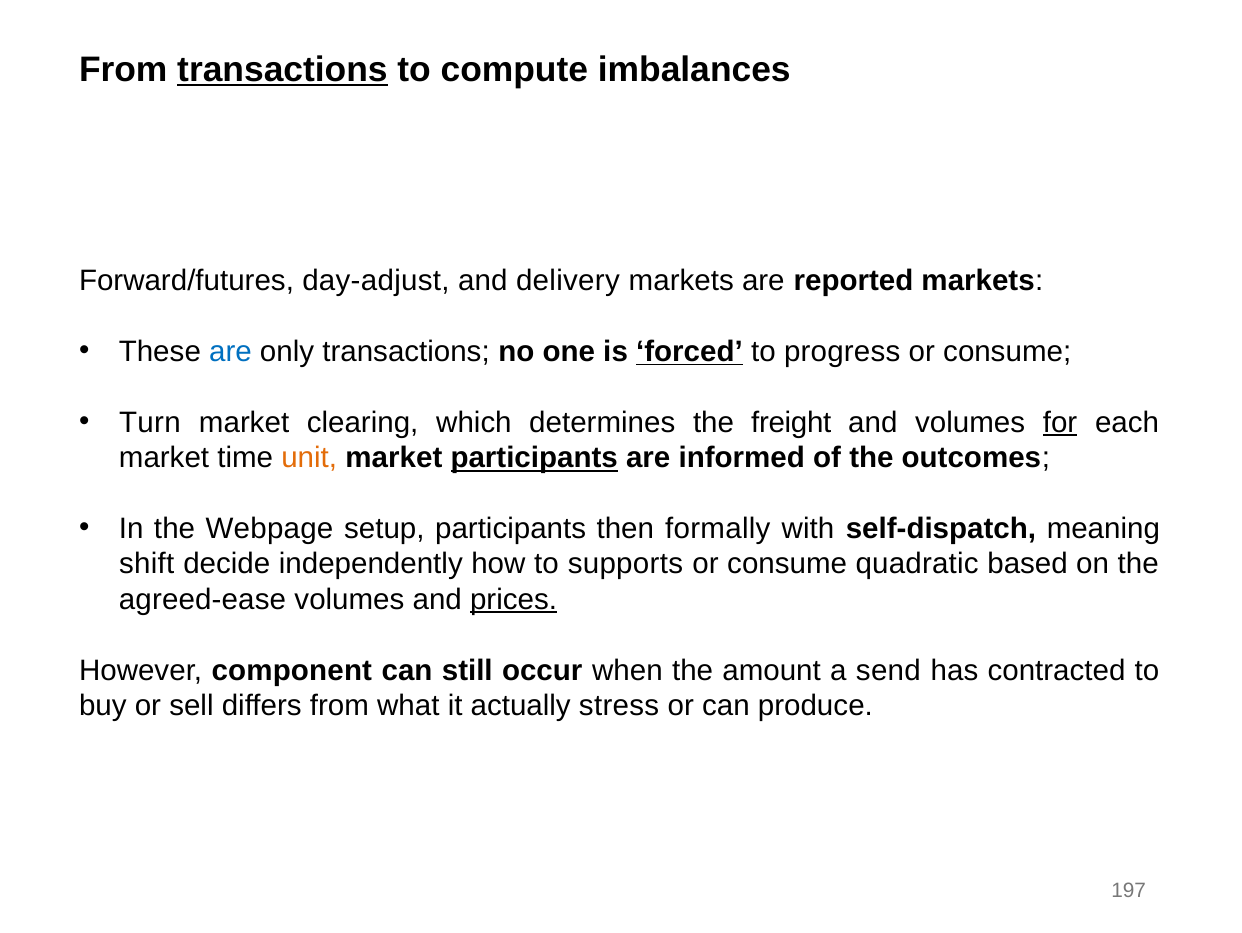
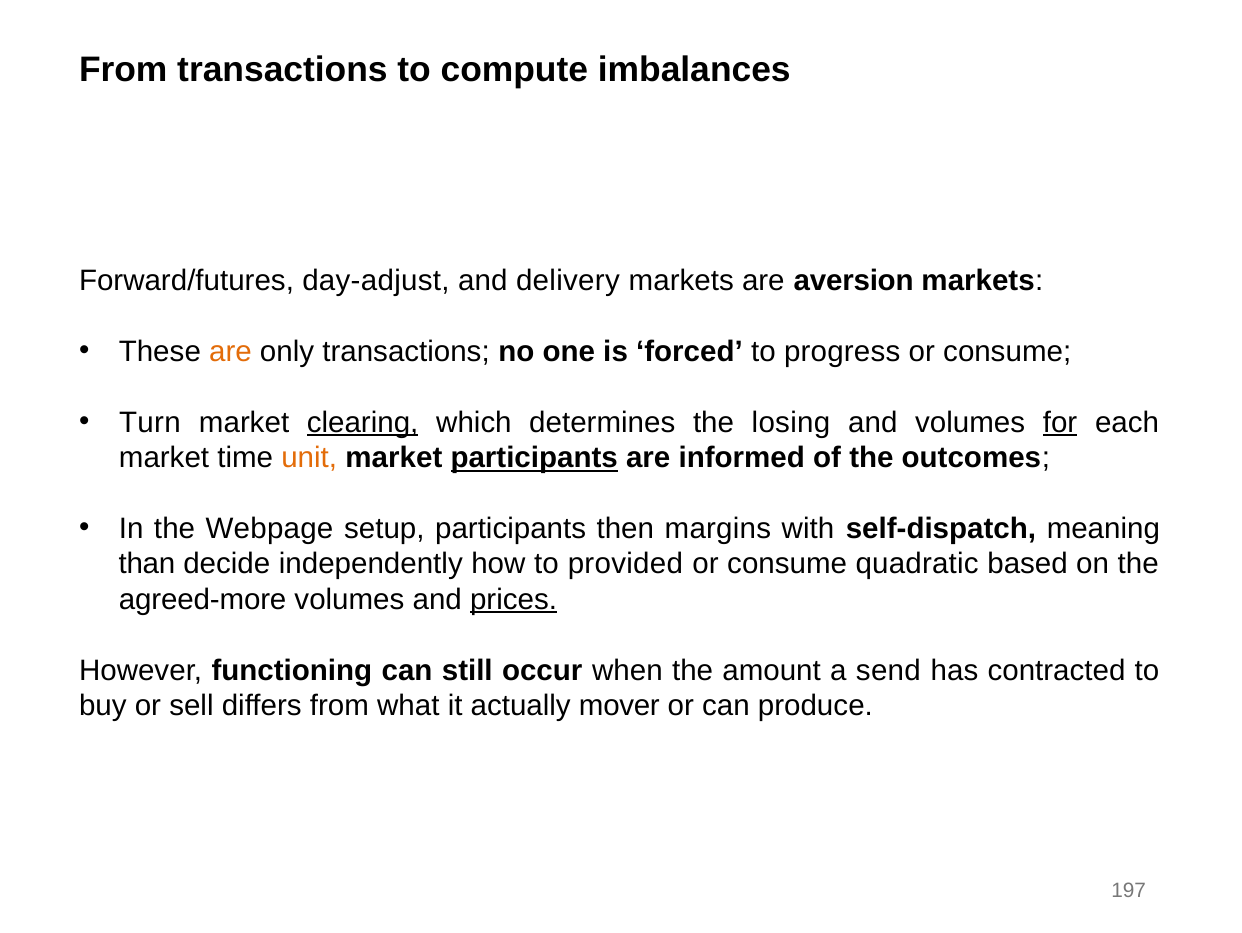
transactions underline: present -> none (282, 70)
reported: reported -> aversion (854, 281)
are colour: blue -> orange (230, 352)
forced underline: present -> none (689, 352)
clearing underline: none -> present (363, 423)
freight: freight -> losing (791, 423)
formally: formally -> margins (718, 529)
shift: shift -> than (147, 564)
supports: supports -> provided (625, 564)
agreed-ease: agreed-ease -> agreed-more (203, 600)
component: component -> functioning (292, 670)
stress: stress -> mover (619, 706)
